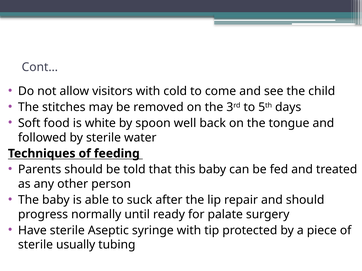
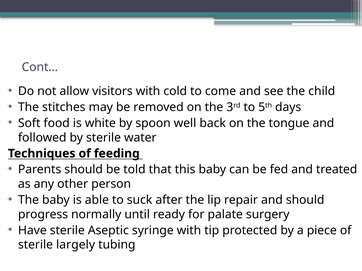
usually: usually -> largely (76, 245)
